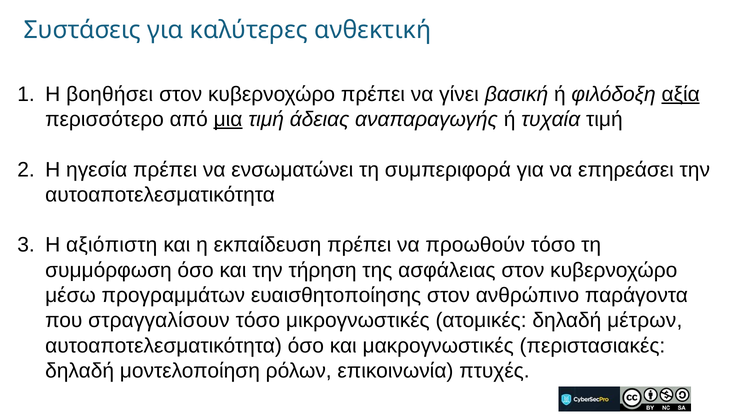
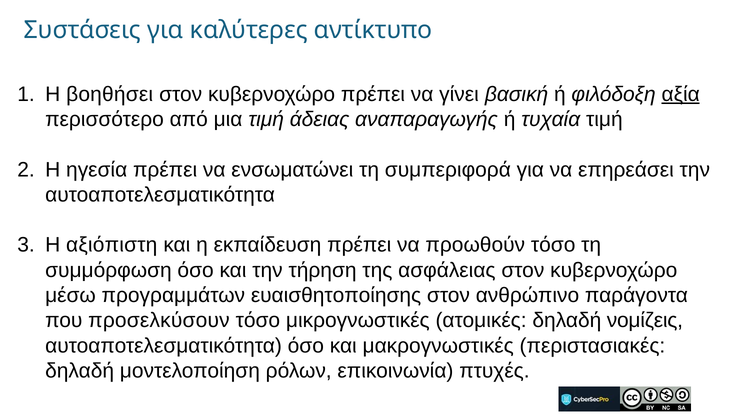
ανθεκτική: ανθεκτική -> αντίκτυπο (373, 30)
μια underline: present -> none (228, 119)
στραγγαλίσουν: στραγγαλίσουν -> προσελκύσουν (159, 321)
μέτρων: μέτρων -> νομίζεις (645, 321)
